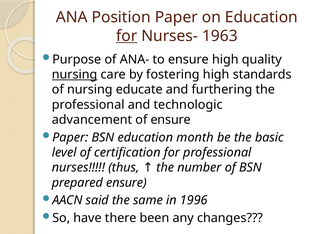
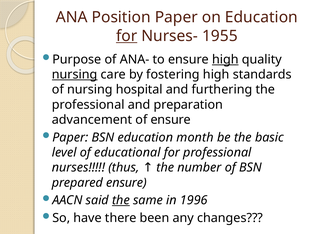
1963: 1963 -> 1955 (220, 36)
high underline: none -> present (225, 59)
educate: educate -> hospital (139, 90)
technologic: technologic -> preparation (188, 105)
certification: certification -> educational (127, 152)
the underline: none -> present (121, 200)
